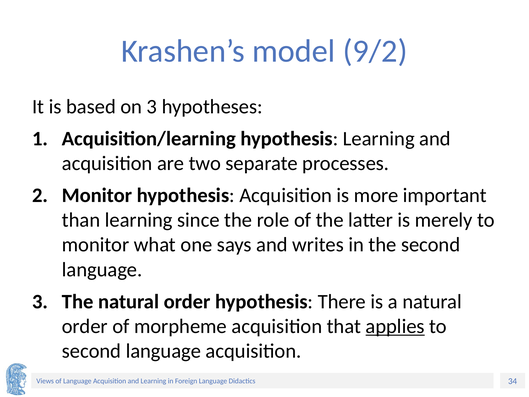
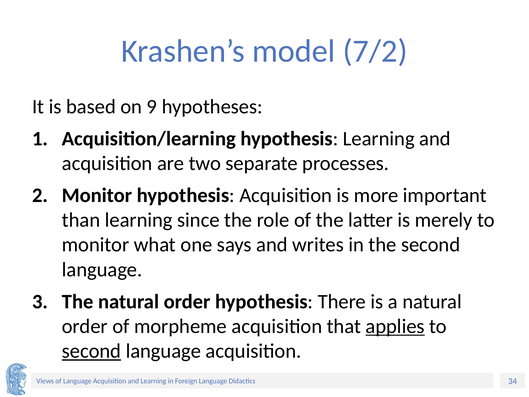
9/2: 9/2 -> 7/2 (375, 51)
on 3: 3 -> 9 (152, 106)
second underline: none -> present (91, 351)
